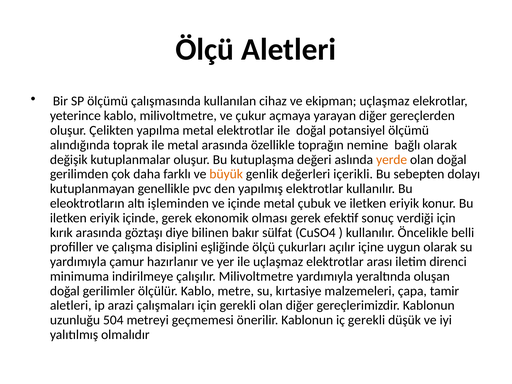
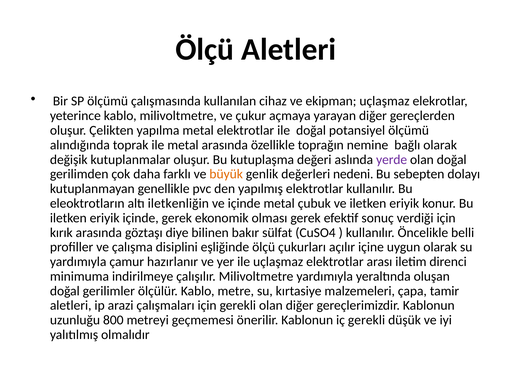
yerde colour: orange -> purple (392, 160)
içerikli: içerikli -> nedeni (353, 174)
işleminden: işleminden -> iletkenliğin (178, 203)
504: 504 -> 800 (113, 320)
